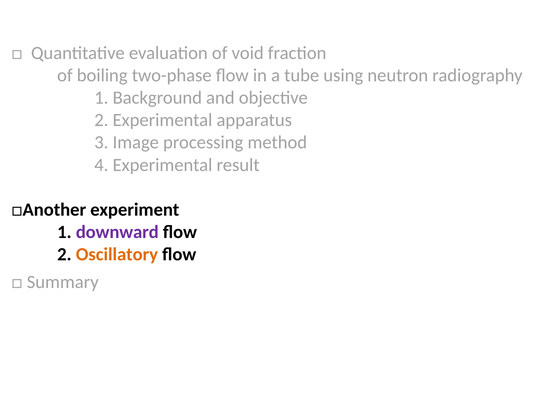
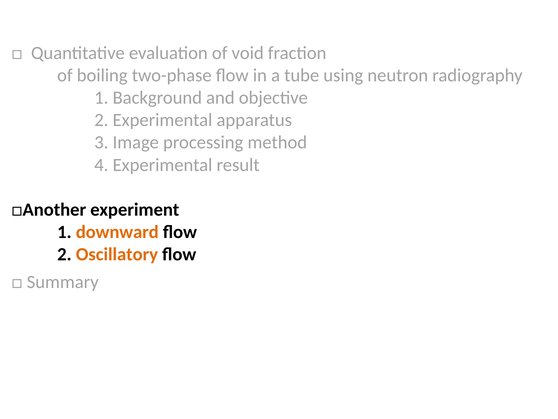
downward colour: purple -> orange (117, 232)
